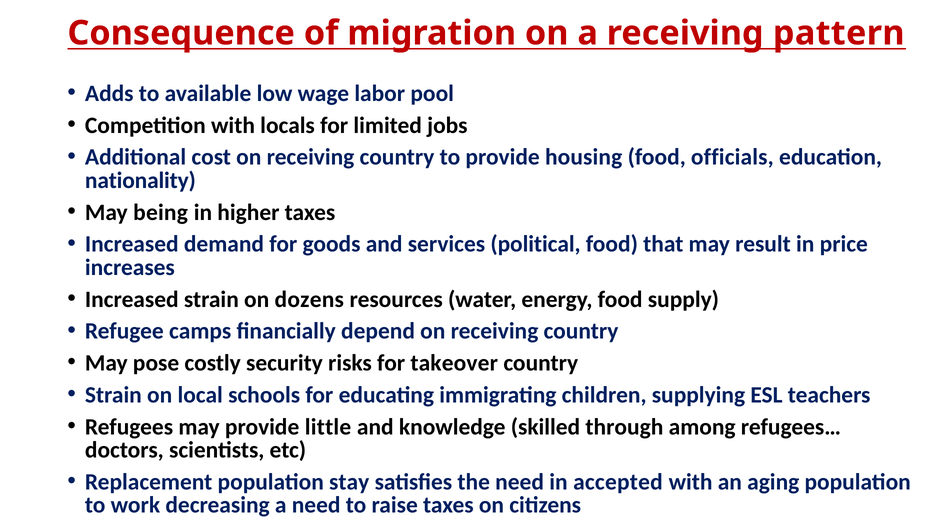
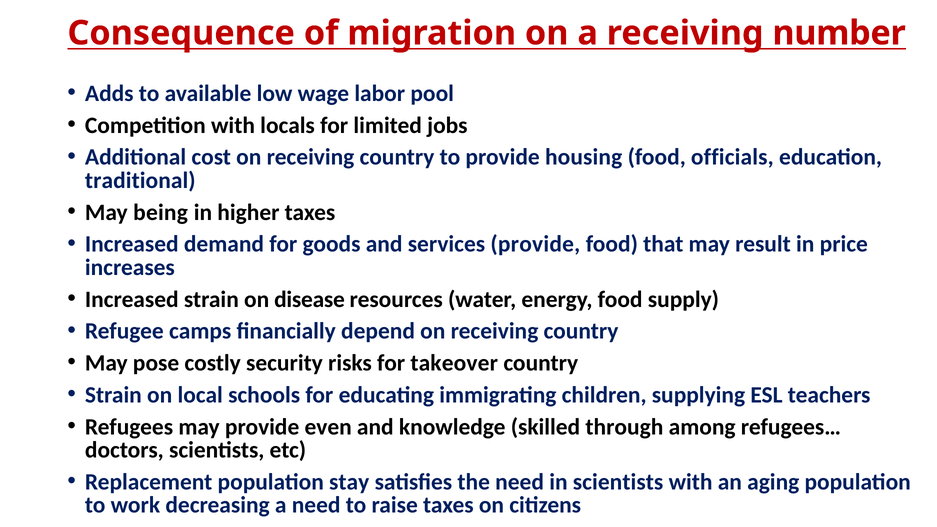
pattern: pattern -> number (839, 33)
nationality: nationality -> traditional (140, 180)
services political: political -> provide (535, 244)
dozens: dozens -> disease (309, 299)
little: little -> even (328, 427)
in accepted: accepted -> scientists (618, 482)
